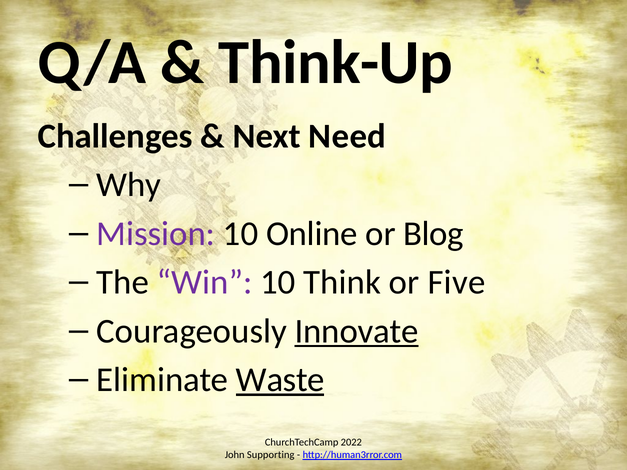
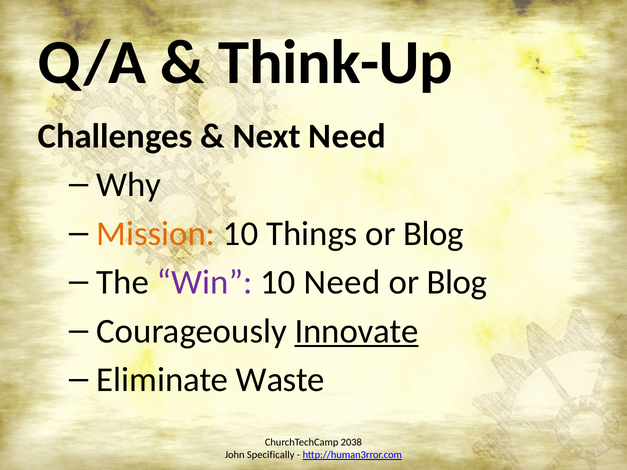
Mission colour: purple -> orange (156, 234)
Online: Online -> Things (312, 234)
10 Think: Think -> Need (342, 282)
Five: Five -> Blog (457, 282)
Waste underline: present -> none (280, 380)
2022: 2022 -> 2038 (351, 443)
Supporting: Supporting -> Specifically (271, 455)
